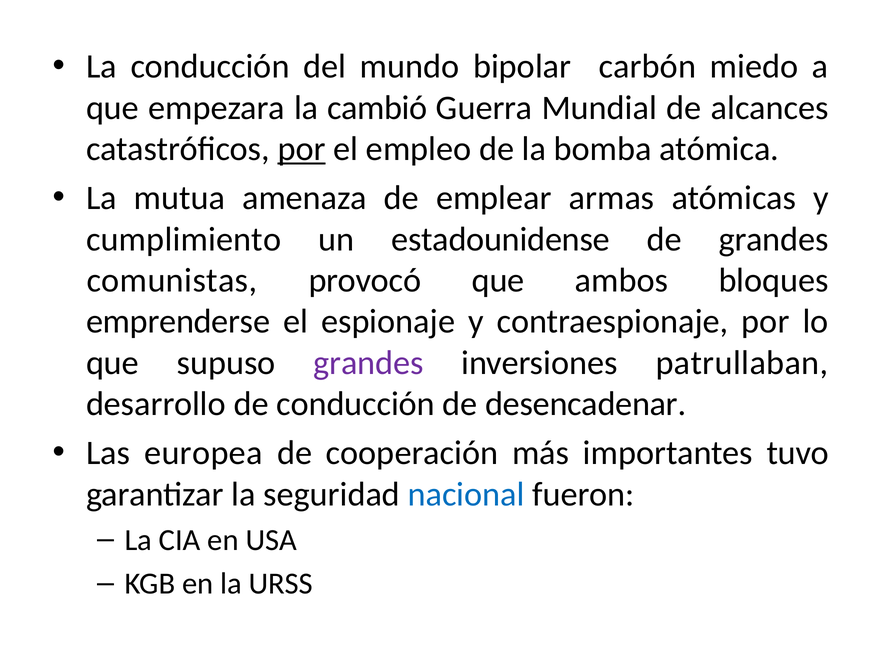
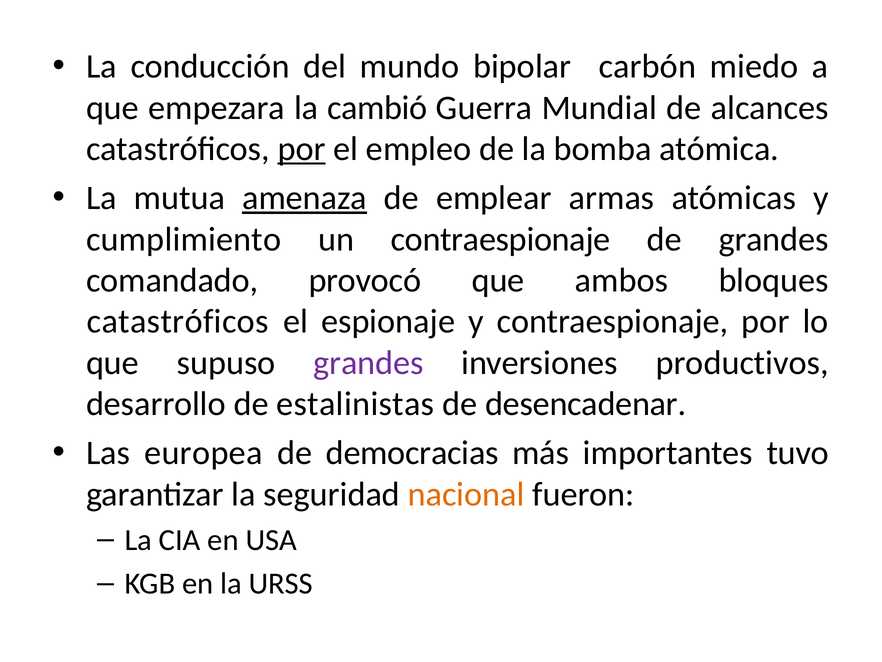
amenaza underline: none -> present (305, 198)
un estadounidense: estadounidense -> contraespionaje (501, 239)
comunistas: comunistas -> comandado (172, 280)
emprenderse: emprenderse -> catastróficos (178, 321)
patrullaban: patrullaban -> productivos (742, 363)
de conducción: conducción -> estalinistas (355, 404)
cooperación: cooperación -> democracias (412, 453)
nacional colour: blue -> orange (466, 494)
